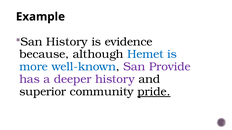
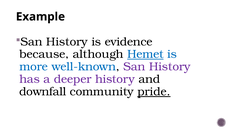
Hemet underline: none -> present (145, 54)
San Provide: Provide -> History (170, 67)
superior: superior -> downfall (43, 92)
